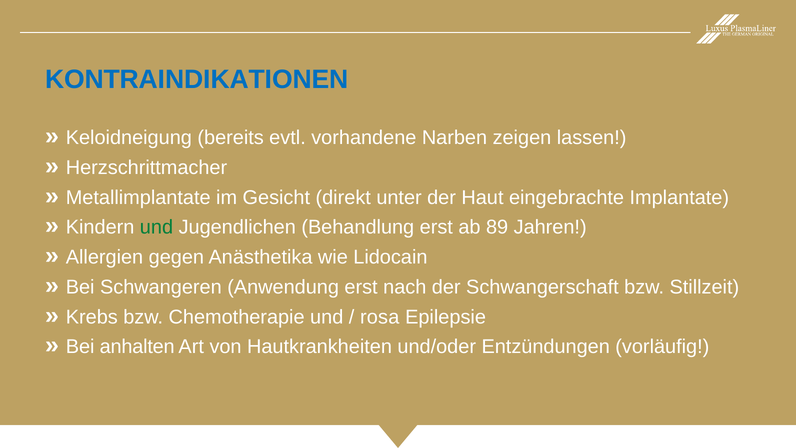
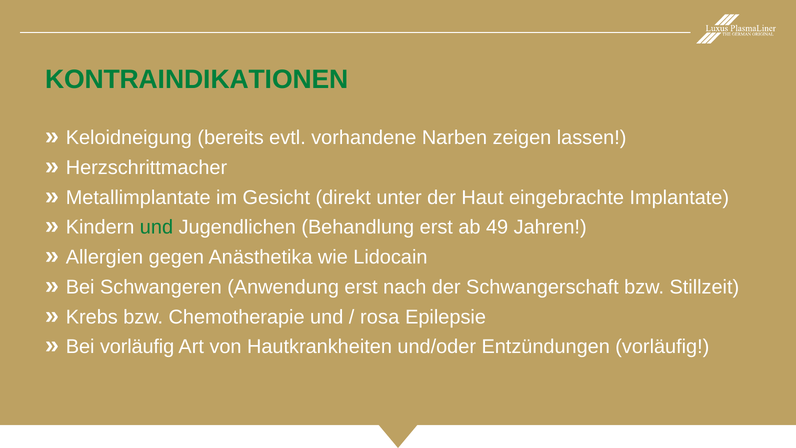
KONTRAINDIKATIONEN colour: blue -> green (197, 79)
89: 89 -> 49 (497, 227)
Bei anhalten: anhalten -> vorläufig (137, 347)
